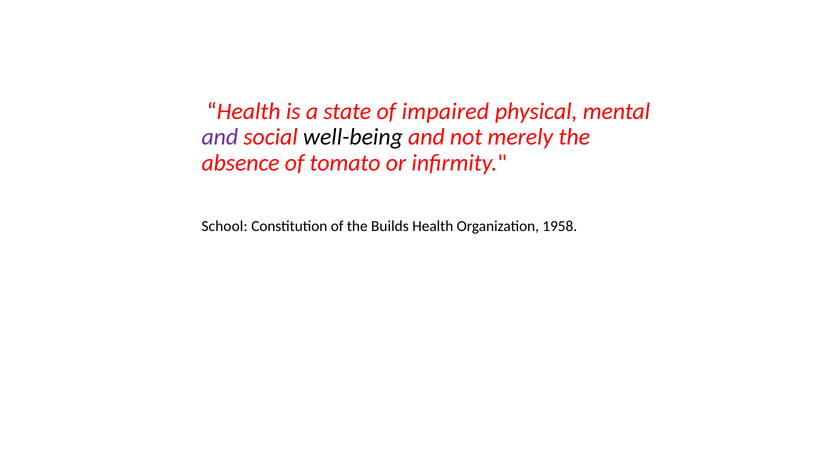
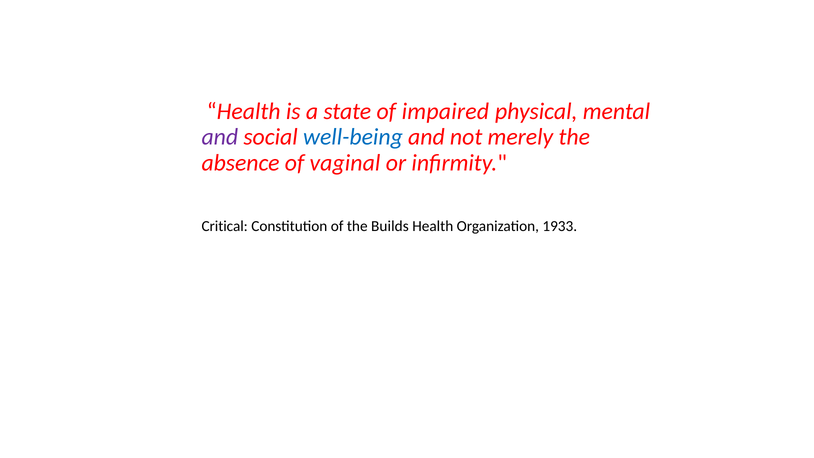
well-being colour: black -> blue (353, 137)
tomato: tomato -> vaginal (345, 163)
School: School -> Critical (225, 226)
1958: 1958 -> 1933 (560, 226)
